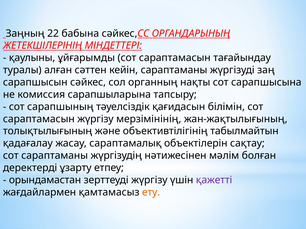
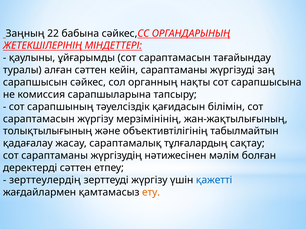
объектілерін: объектілерін -> тұлғалардың (196, 144)
деректерді ұзарту: ұзарту -> сәттен (76, 168)
орындамастан: орындамастан -> зерттеулердің (45, 180)
қажетті colour: purple -> blue (214, 180)
